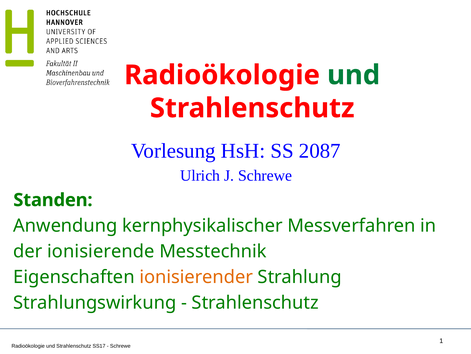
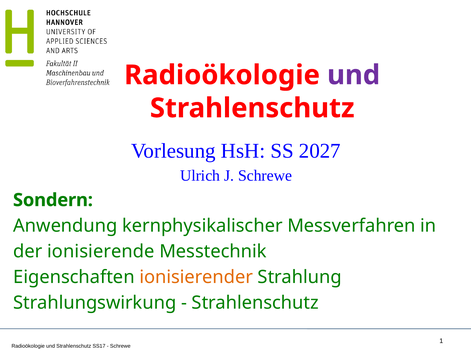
und colour: green -> purple (354, 75)
2087: 2087 -> 2027 (320, 151)
Standen: Standen -> Sondern (53, 200)
